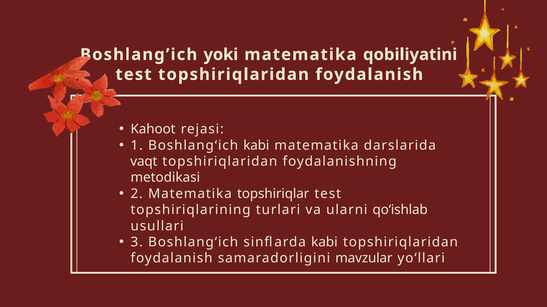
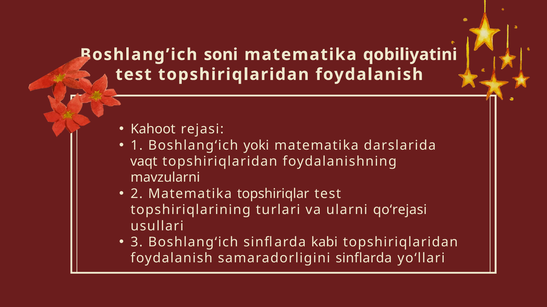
yoki: yoki -> soni (221, 55)
Boshlang‘ich kabi: kabi -> yoki (256, 146)
metodikasi: metodikasi -> mavzularni (165, 178)
qo‘ishlab: qo‘ishlab -> qo‘rejasi (400, 210)
samaradorligini mavzular: mavzular -> sinflarda (364, 259)
